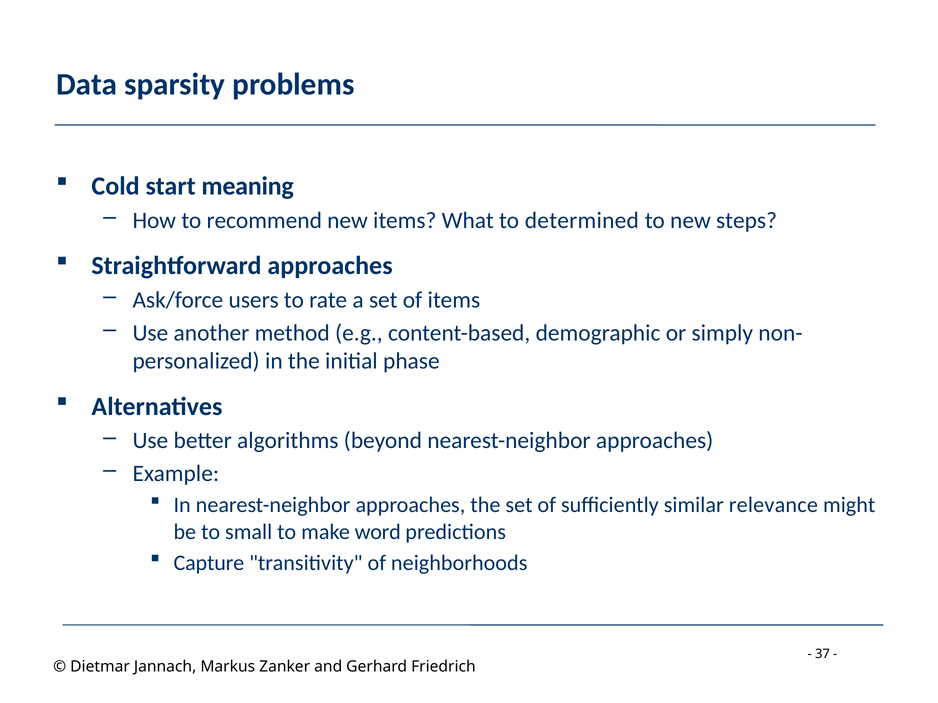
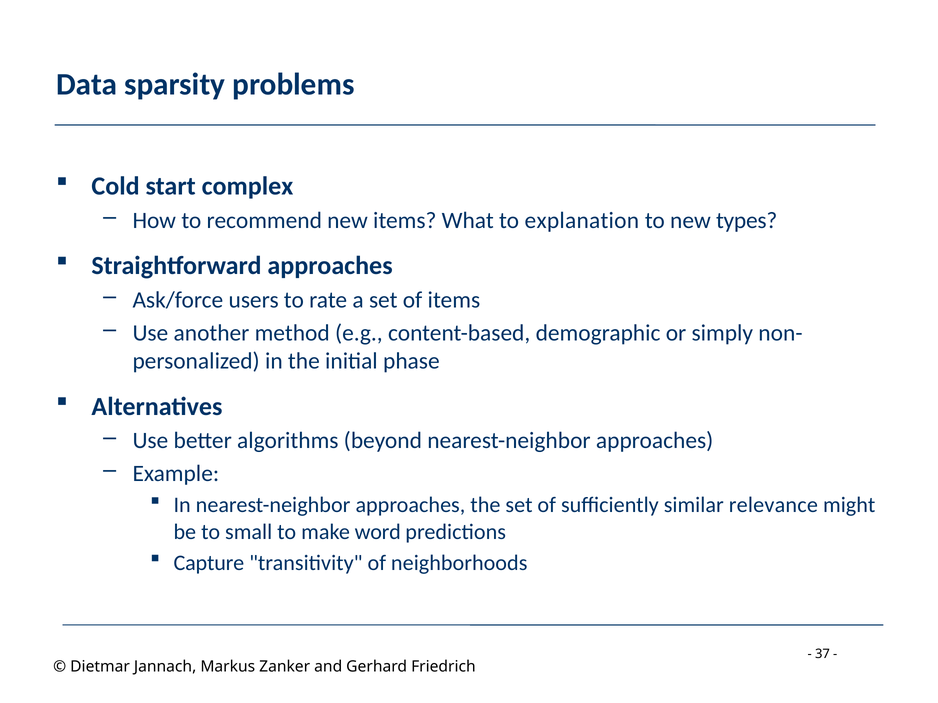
meaning: meaning -> complex (247, 186)
determined: determined -> explanation (582, 221)
steps: steps -> types (747, 221)
